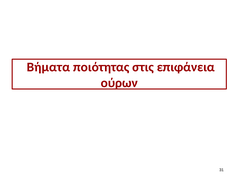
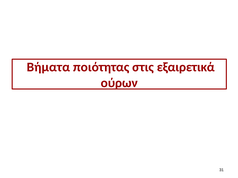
επιφάνεια: επιφάνεια -> εξαιρετικά (186, 67)
